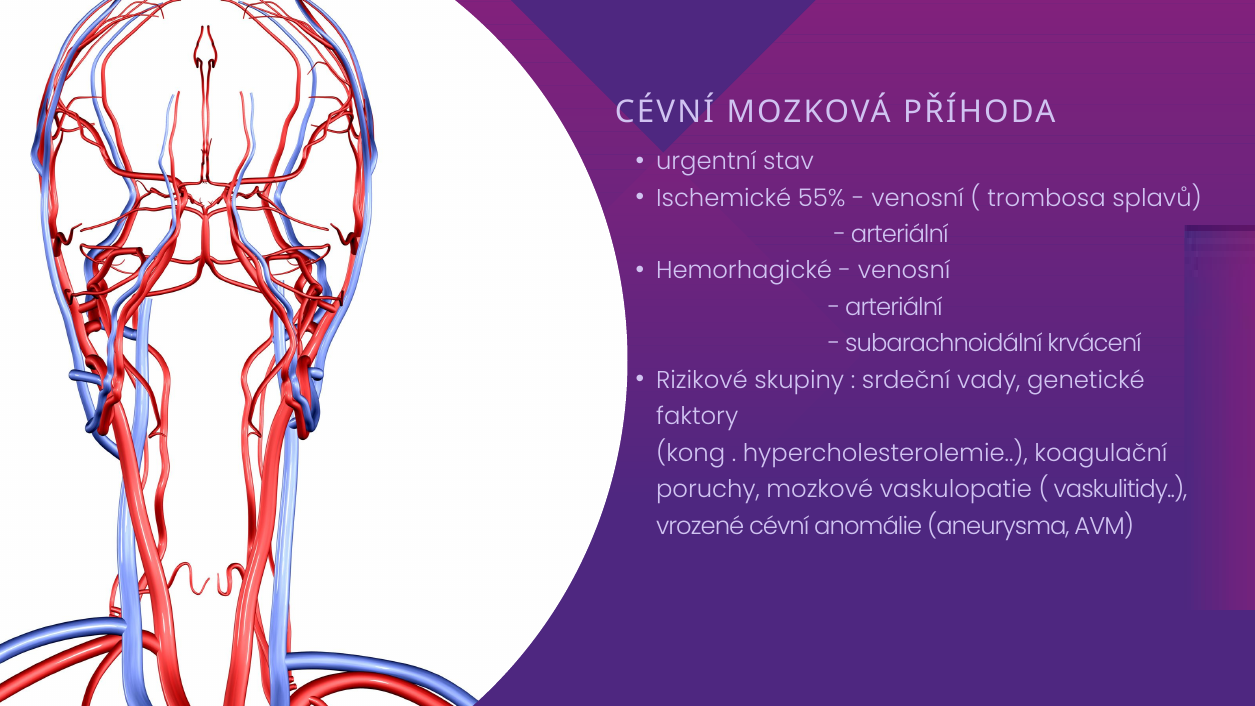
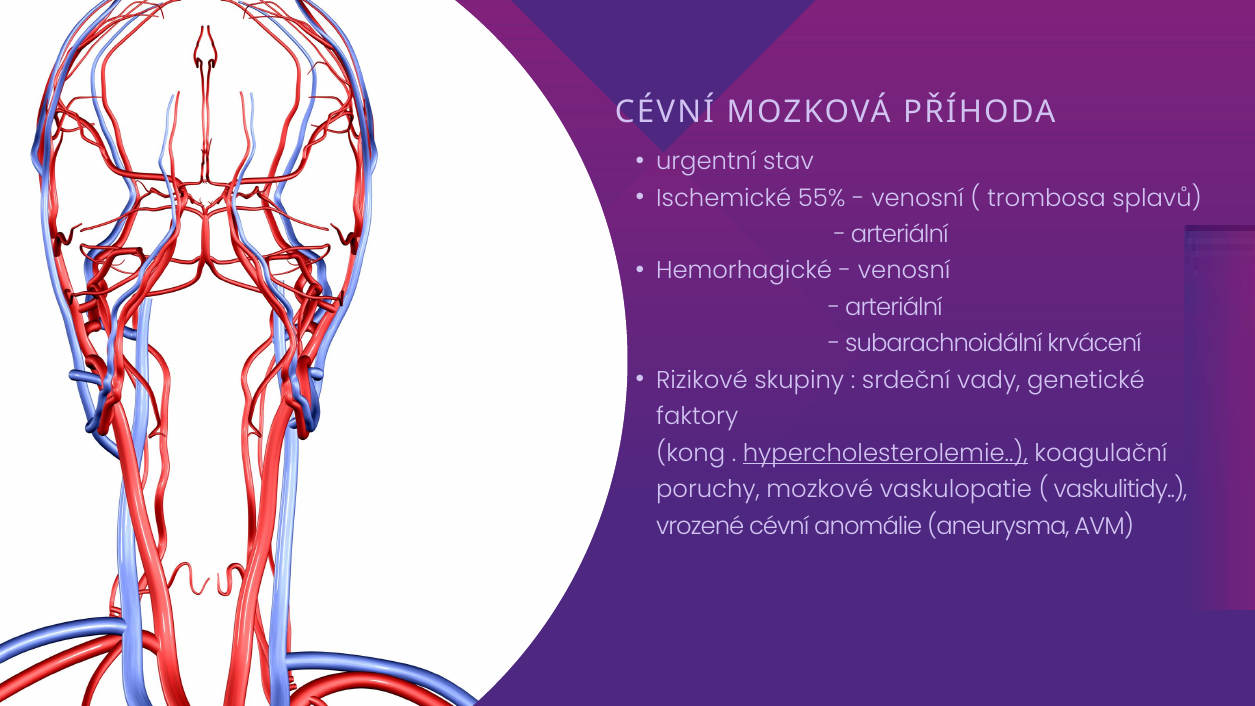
hypercholesterolemie underline: none -> present (885, 453)
